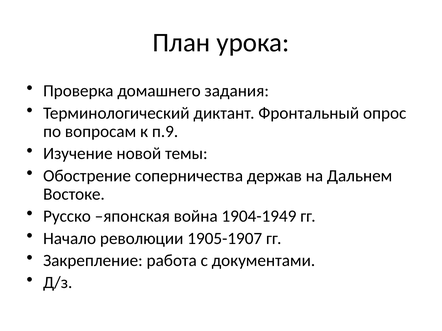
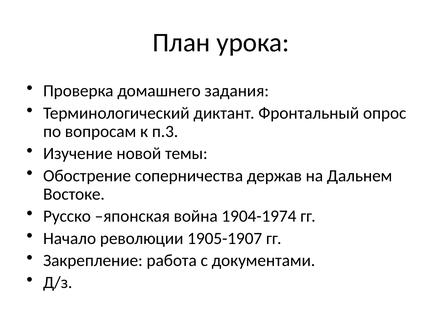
п.9: п.9 -> п.3 (165, 132)
1904-1949: 1904-1949 -> 1904-1974 (259, 217)
